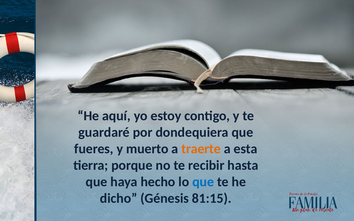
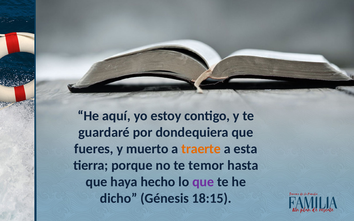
recibir: recibir -> temor (206, 166)
que colour: blue -> purple (203, 182)
81:15: 81:15 -> 18:15 (212, 199)
